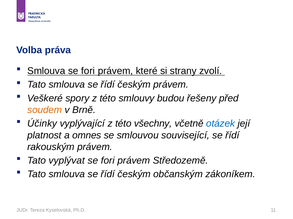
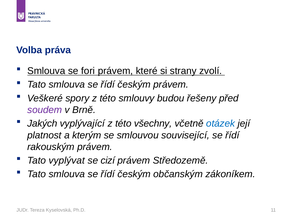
soudem colour: orange -> purple (45, 110)
Účinky: Účinky -> Jakých (42, 124)
omnes: omnes -> kterým (87, 136)
fori: fori -> cizí (108, 161)
